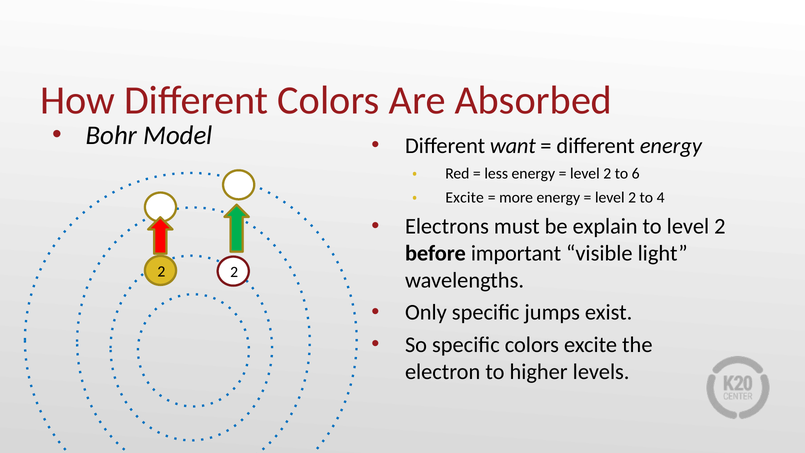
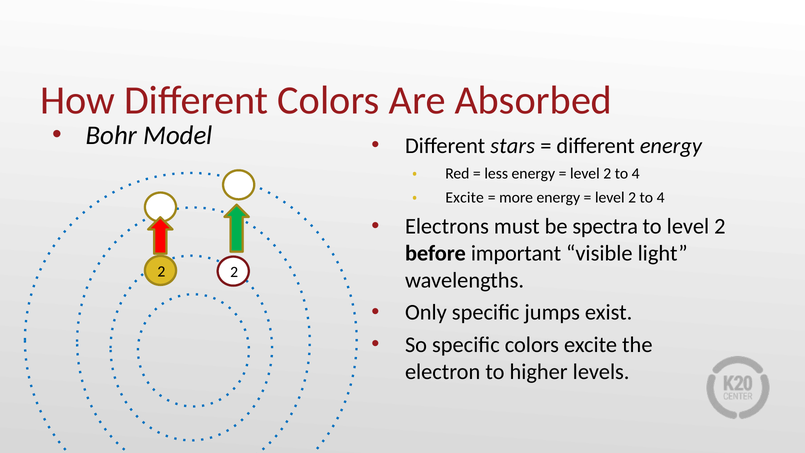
want: want -> stars (513, 146)
6: 6 -> 4 (636, 174)
explain: explain -> spectra (605, 226)
